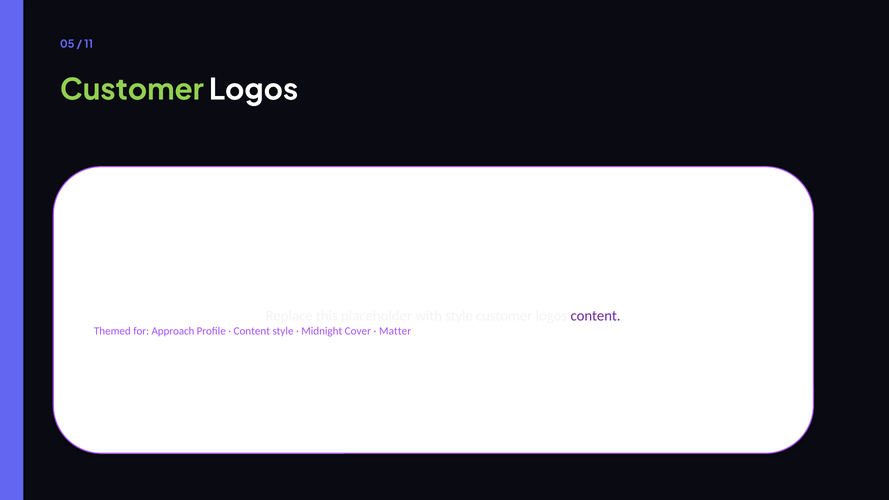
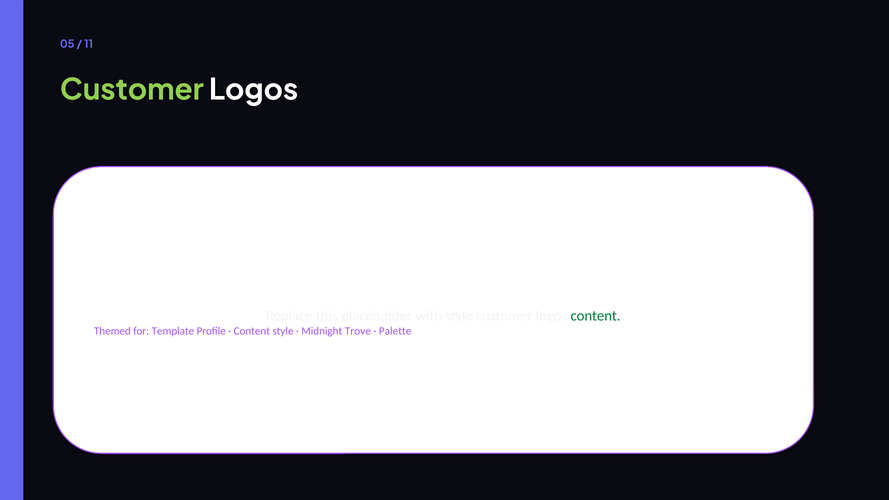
content colour: purple -> green (596, 316)
Approach: Approach -> Template (173, 331)
Cover: Cover -> Trove (358, 331)
Matter: Matter -> Palette (395, 331)
